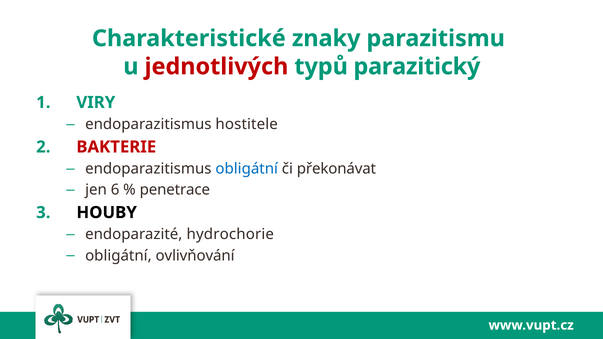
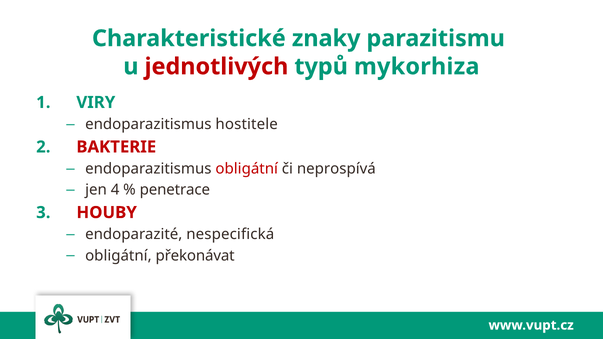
parazitický: parazitický -> mykorhiza (417, 67)
obligátní colour: blue -> red (247, 169)
překonávat: překonávat -> neprospívá (336, 169)
6: 6 -> 4 (115, 190)
HOUBY colour: black -> red (107, 213)
hydrochorie: hydrochorie -> nespecifická (230, 235)
ovlivňování: ovlivňování -> překonávat (195, 256)
